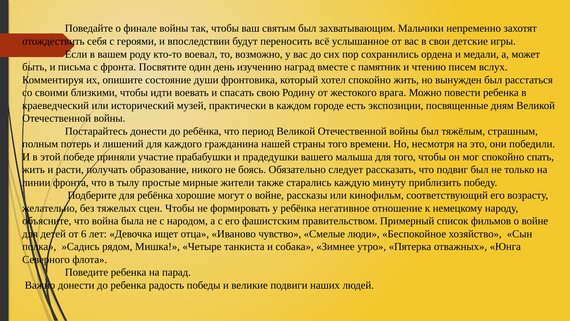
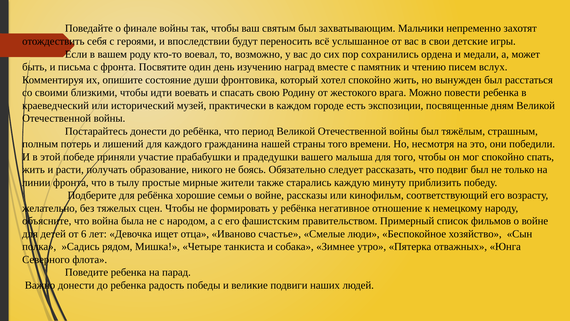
могут: могут -> семьи (231, 195)
чувство: чувство -> счастье (280, 234)
